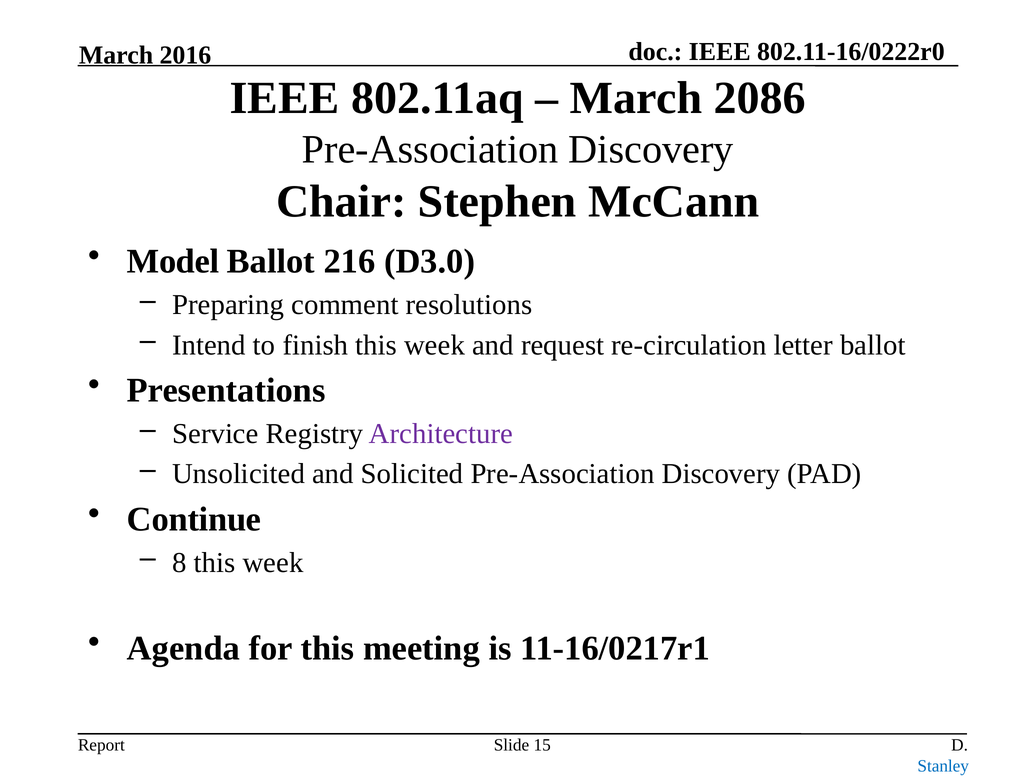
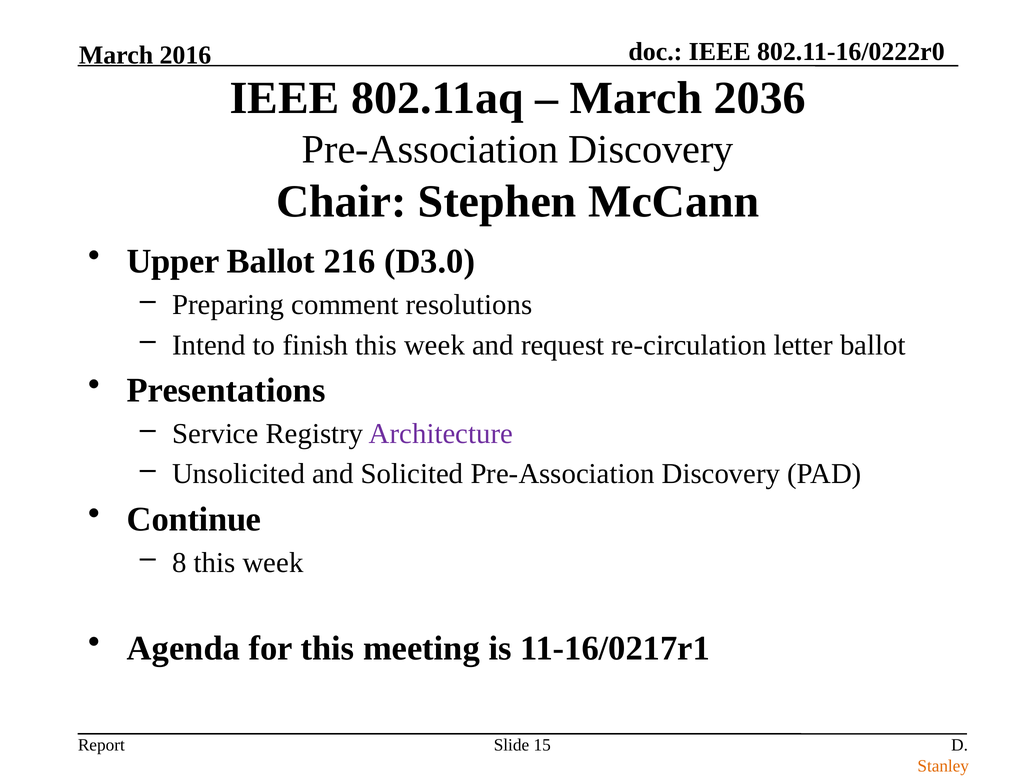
2086: 2086 -> 2036 (760, 98)
Model: Model -> Upper (173, 261)
Stanley colour: blue -> orange (943, 766)
